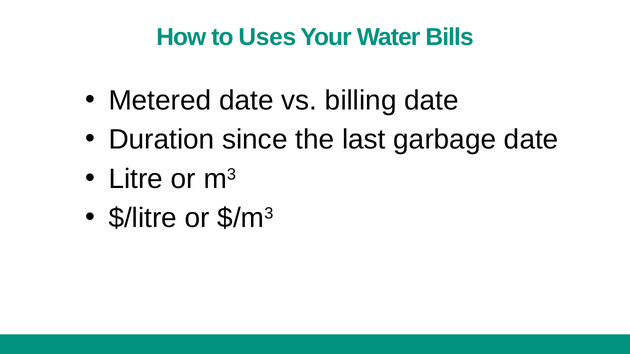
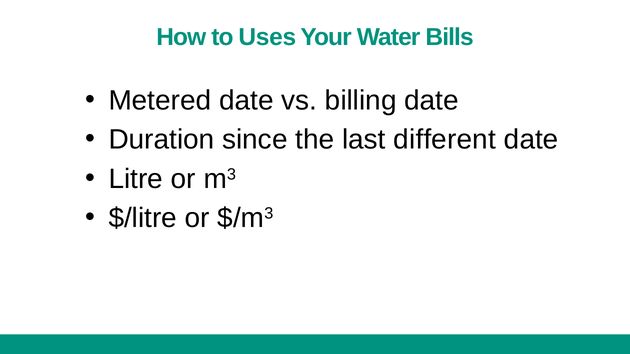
garbage: garbage -> different (445, 140)
